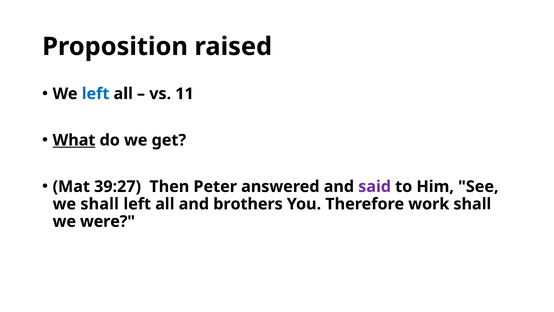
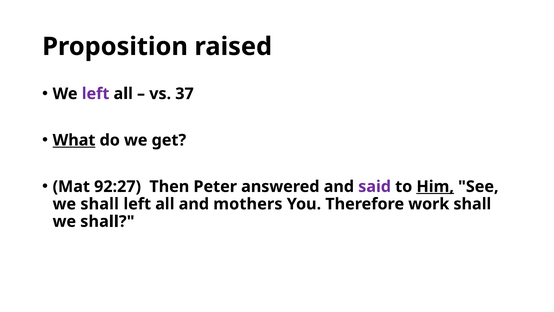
left colour: blue -> purple (96, 94)
11: 11 -> 37 (184, 94)
39:27: 39:27 -> 92:27 (118, 186)
Him underline: none -> present (435, 186)
brothers: brothers -> mothers (248, 204)
were: were -> shall (107, 221)
